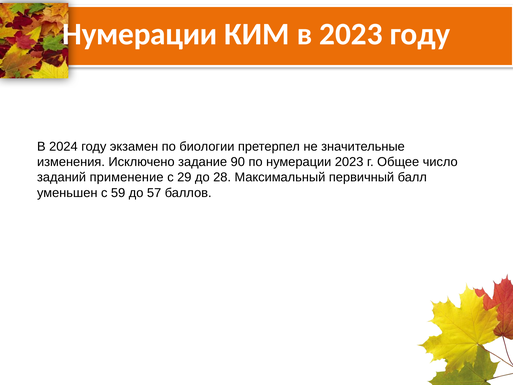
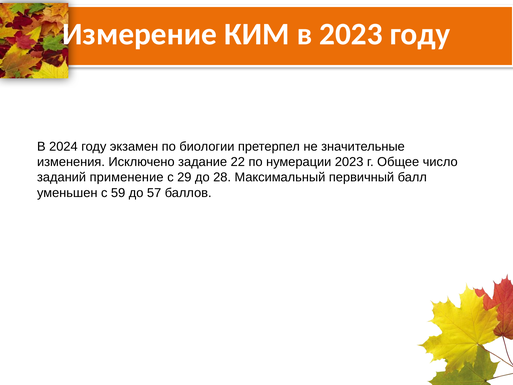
Нумерации: Нумерации -> Измерение (140, 34)
90: 90 -> 22 (238, 162)
